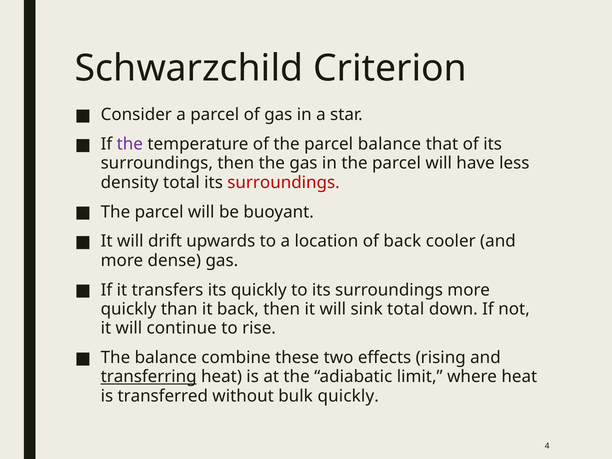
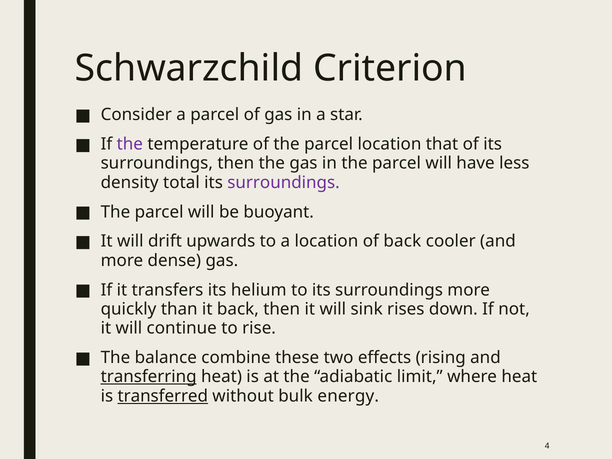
parcel balance: balance -> location (389, 144)
surroundings colour: red -> purple (284, 183)
its quickly: quickly -> helium (259, 290)
sink total: total -> rises (406, 309)
transferred underline: none -> present (163, 396)
bulk quickly: quickly -> energy (348, 396)
